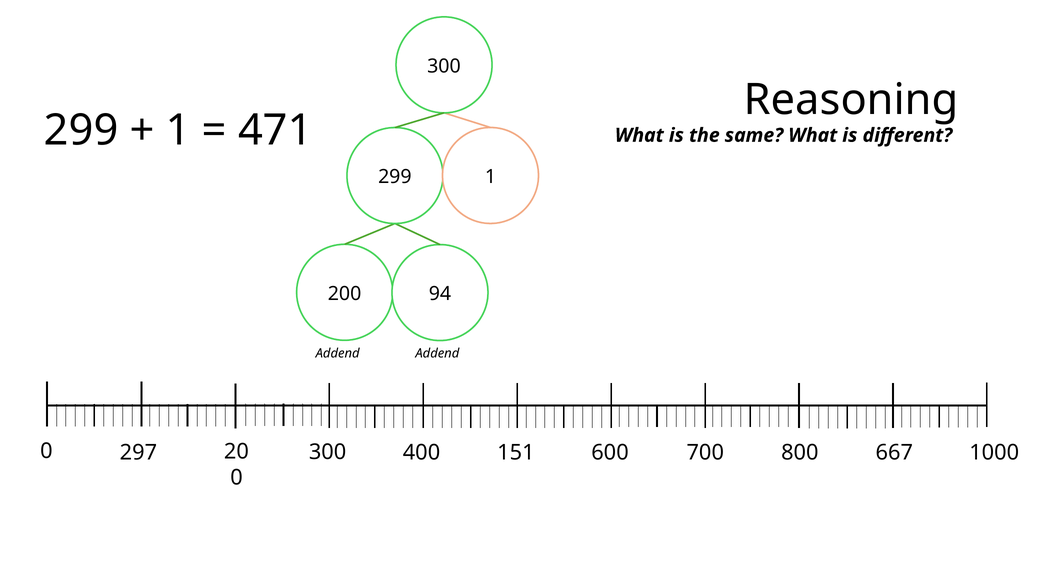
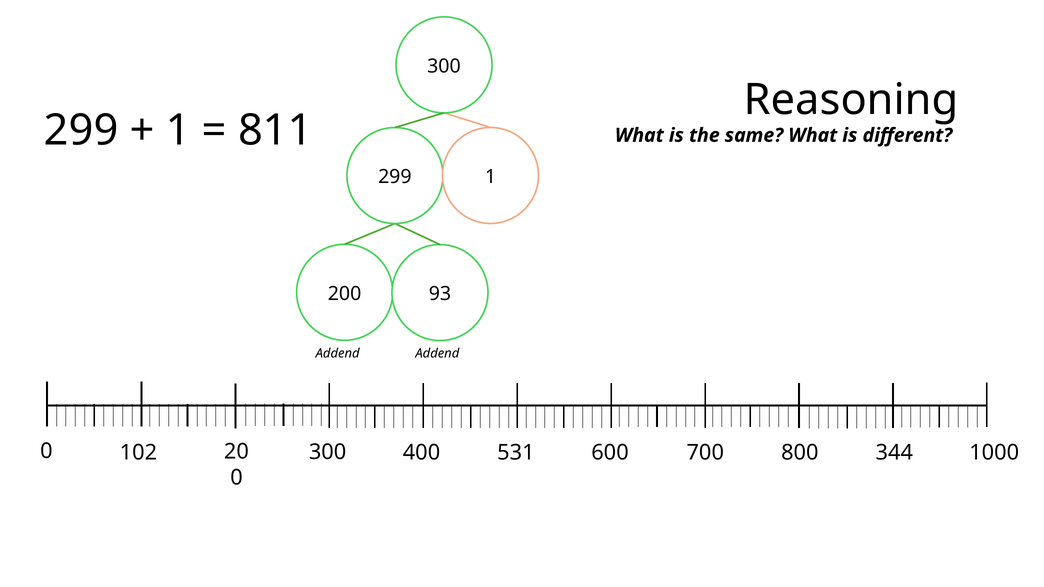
471: 471 -> 811 (275, 130)
94: 94 -> 93 (440, 294)
297: 297 -> 102 (138, 453)
151: 151 -> 531 (516, 453)
667: 667 -> 344 (894, 453)
